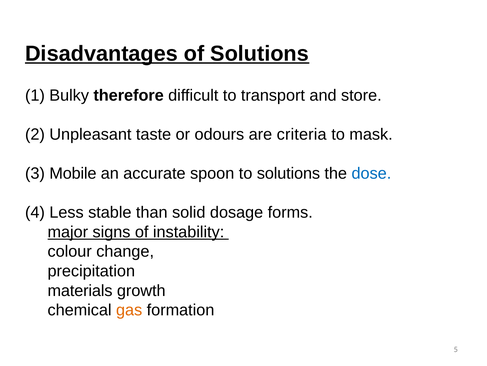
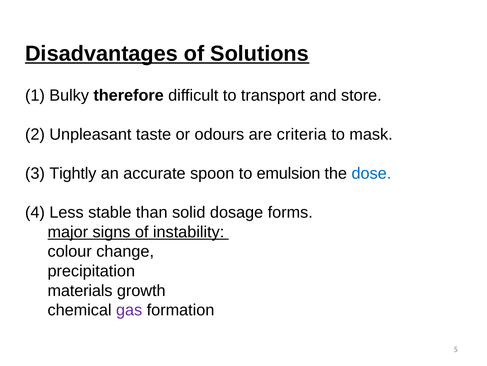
Mobile: Mobile -> Tightly (73, 173)
to solutions: solutions -> emulsion (289, 173)
gas colour: orange -> purple (129, 310)
